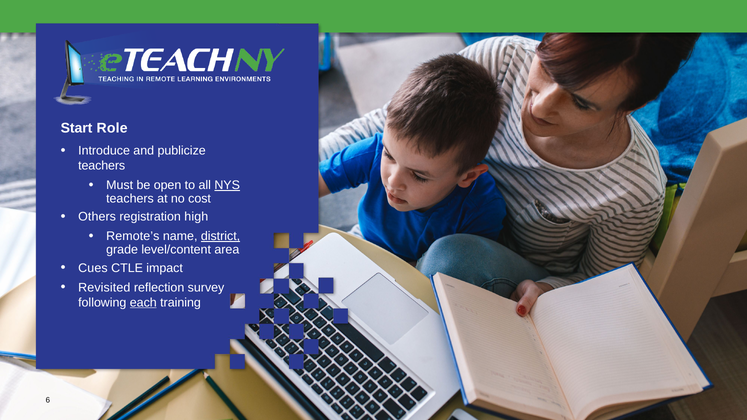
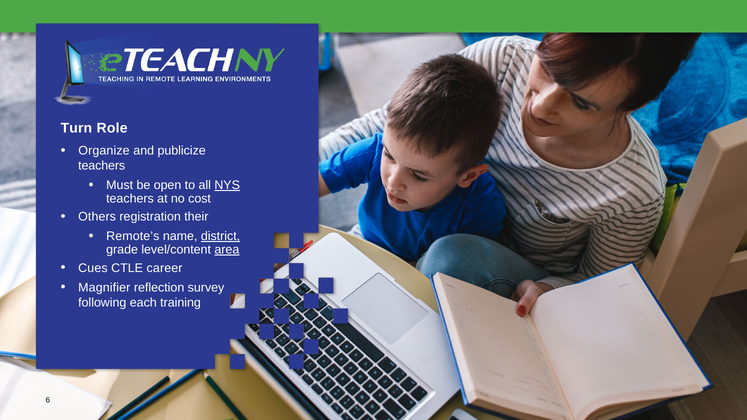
Start: Start -> Turn (76, 128)
Introduce: Introduce -> Organize (104, 151)
high: high -> their (196, 217)
area underline: none -> present (227, 250)
impact: impact -> career (165, 268)
Revisited: Revisited -> Magnifier (104, 288)
each underline: present -> none (143, 303)
